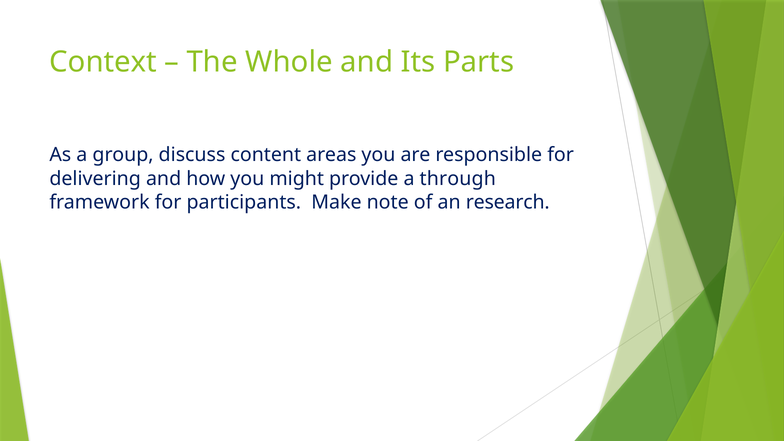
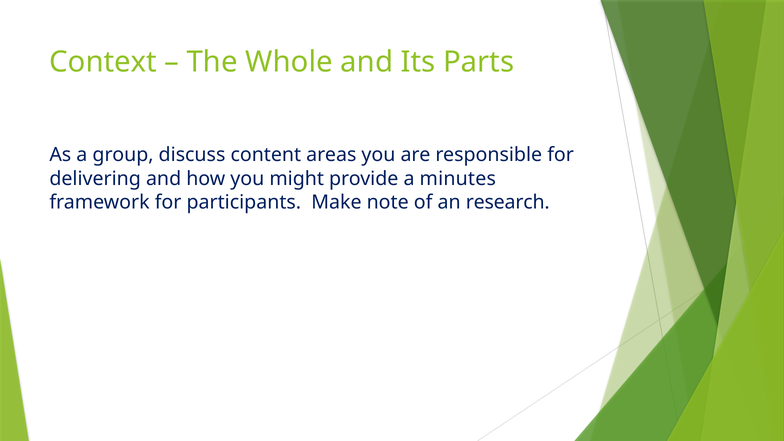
through: through -> minutes (458, 179)
